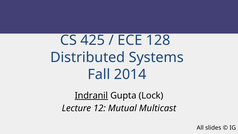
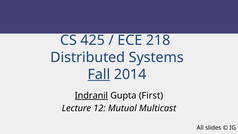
128: 128 -> 218 (158, 40)
Fall underline: none -> present (99, 74)
Lock: Lock -> First (151, 96)
